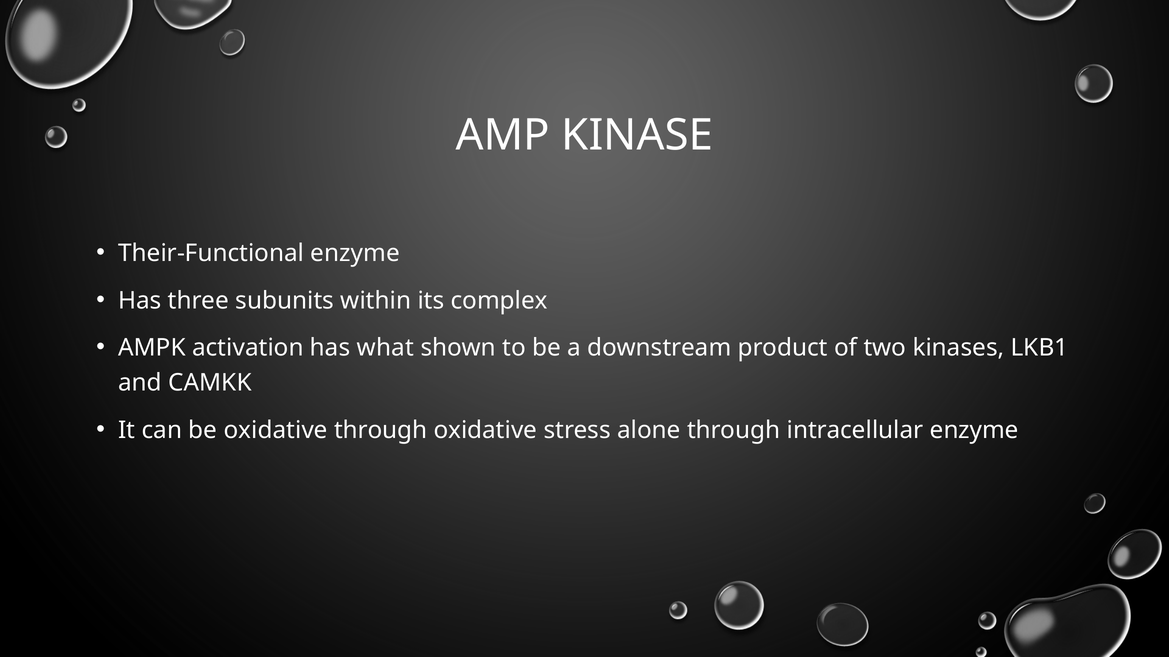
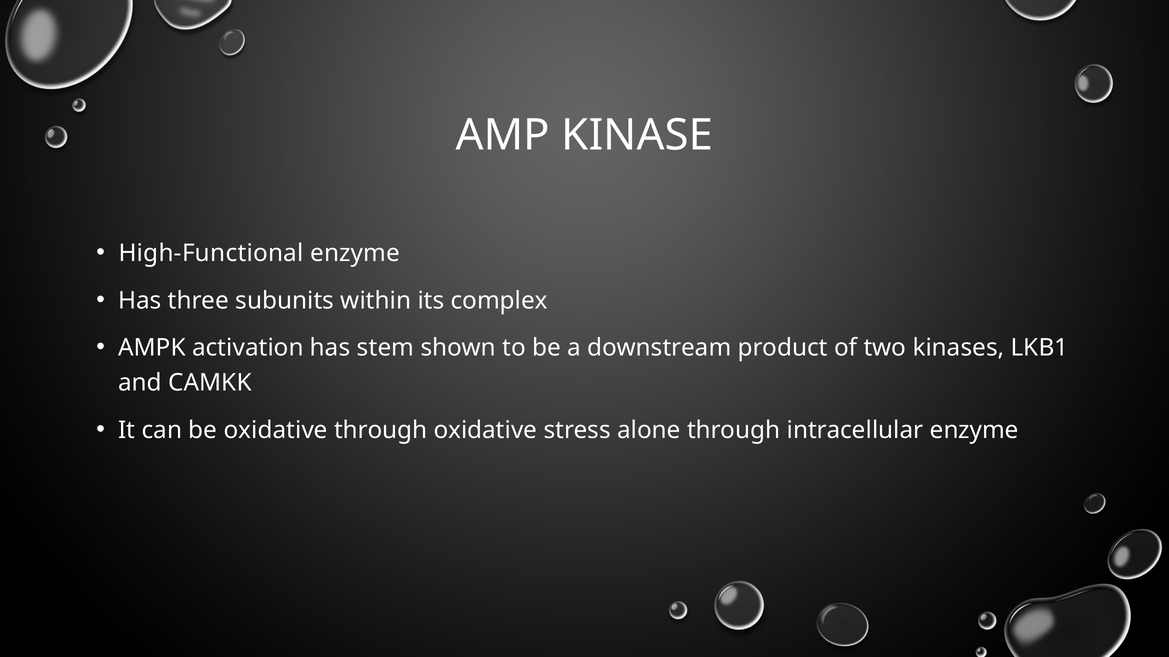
Their-Functional: Their-Functional -> High-Functional (211, 254)
what: what -> stem (386, 348)
